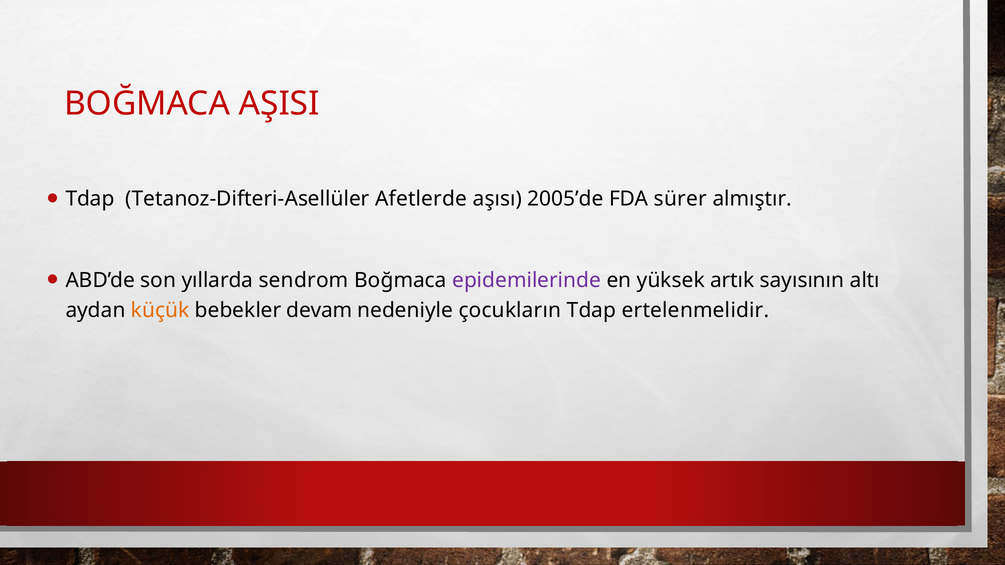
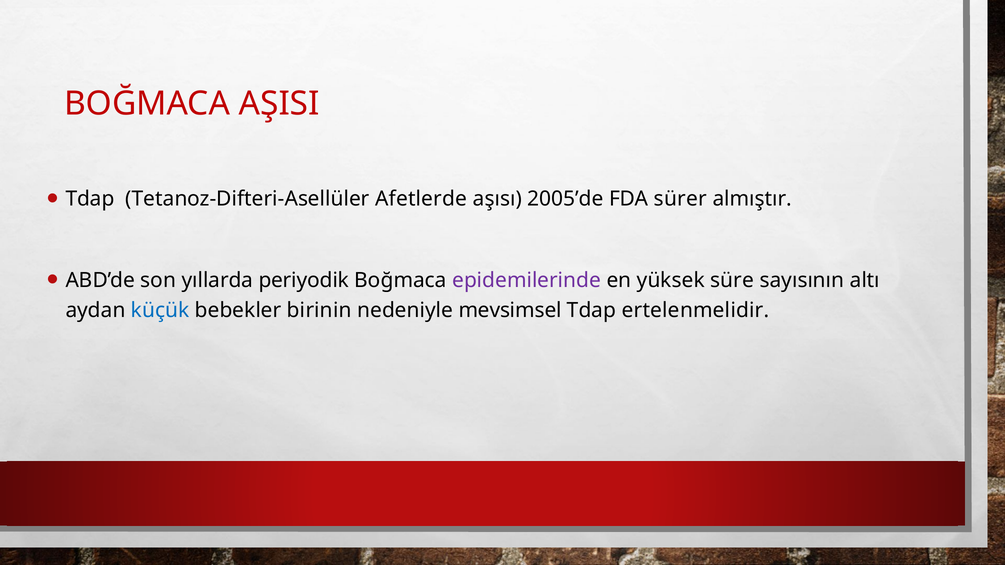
sendrom: sendrom -> periyodik (304, 280)
artık: artık -> süre (732, 280)
küçük colour: orange -> blue (160, 310)
devam: devam -> birinin (319, 310)
çocukların: çocukların -> mevsimsel (510, 310)
